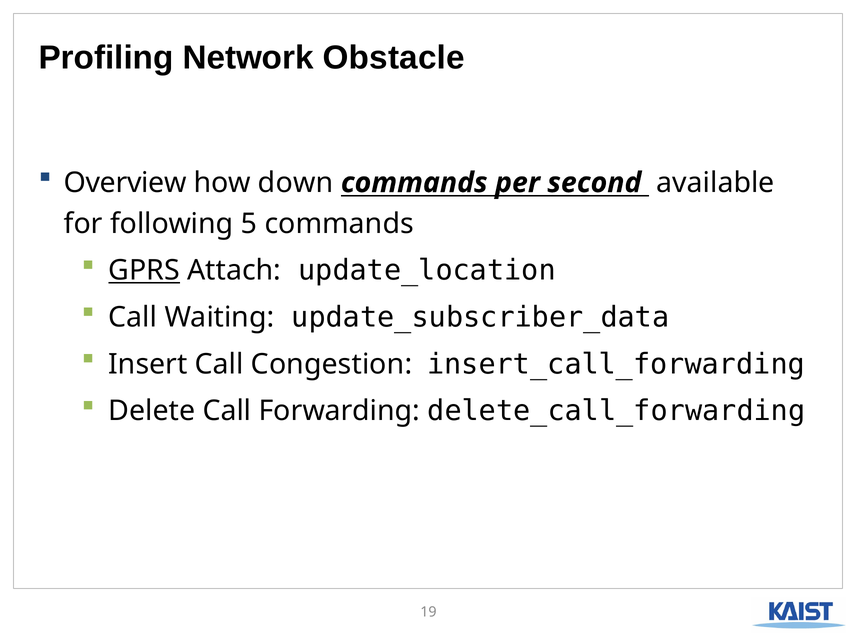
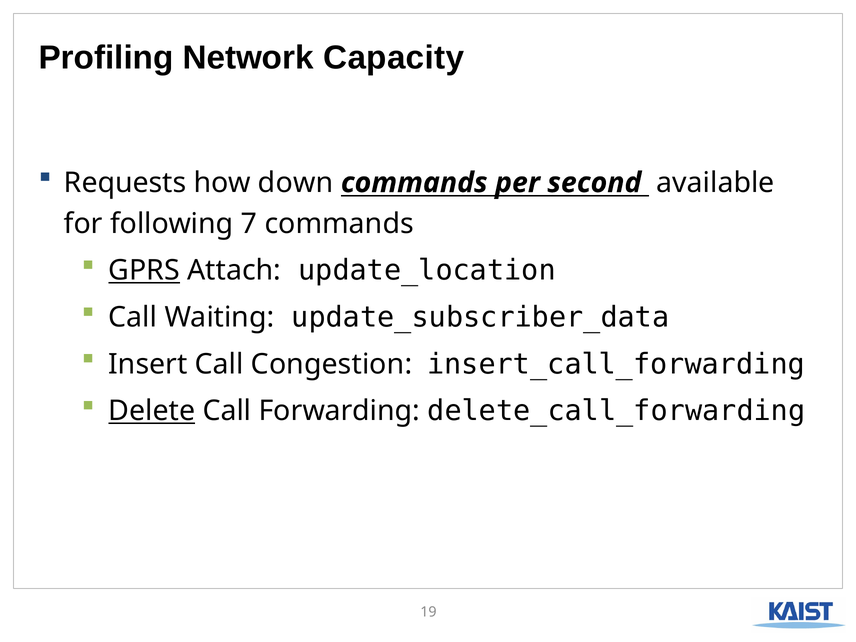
Obstacle: Obstacle -> Capacity (394, 58)
Overview: Overview -> Requests (125, 183)
5: 5 -> 7 (249, 224)
Delete underline: none -> present (152, 411)
